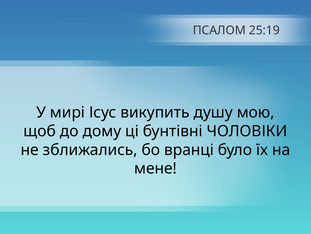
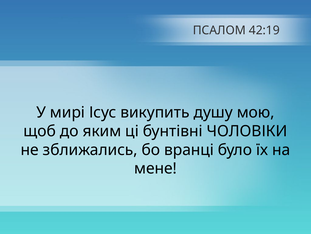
25:19: 25:19 -> 42:19 (264, 30)
дому: дому -> яким (102, 131)
